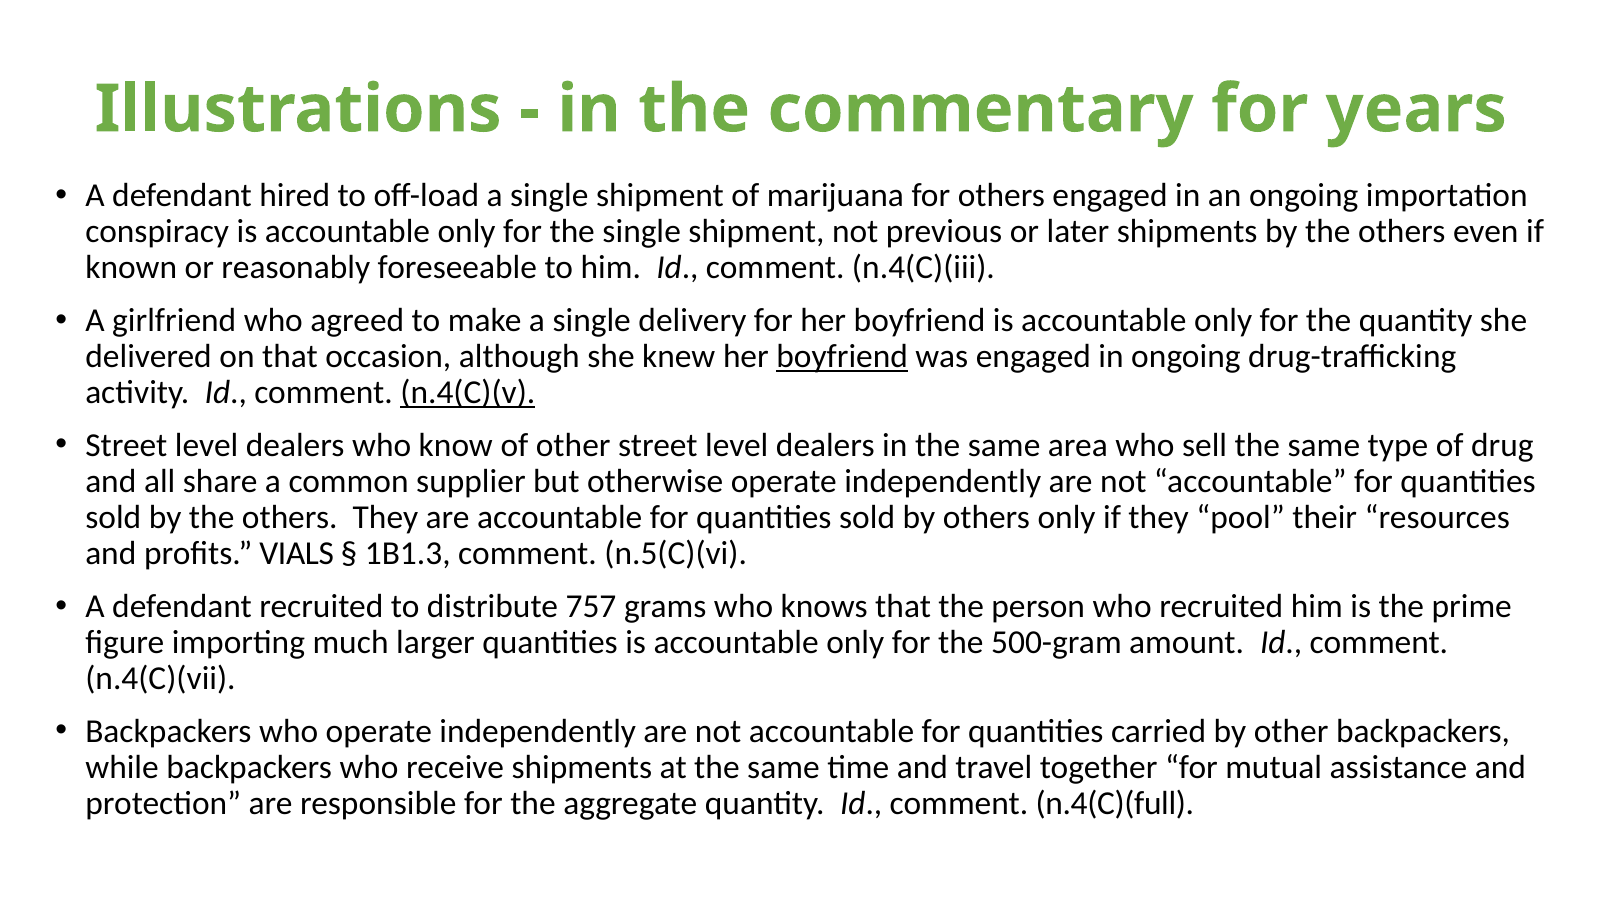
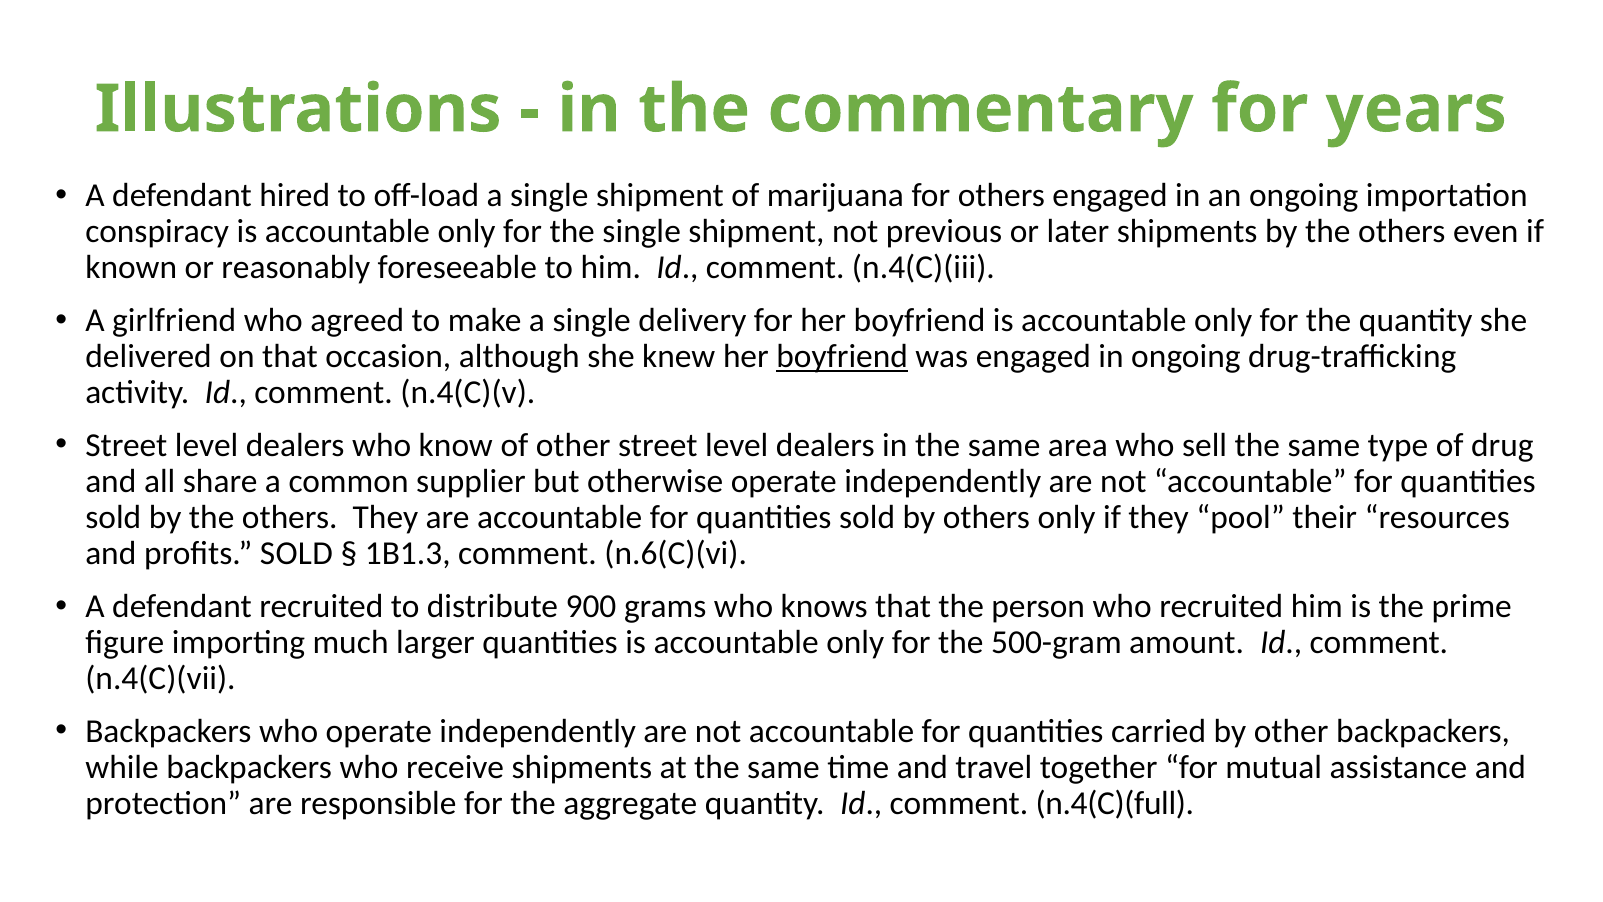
n.4(C)(v underline: present -> none (468, 392)
profits VIALS: VIALS -> SOLD (296, 553)
n.5(C)(vi: n.5(C)(vi -> n.6(C)(vi (676, 553)
757: 757 -> 900 (591, 606)
